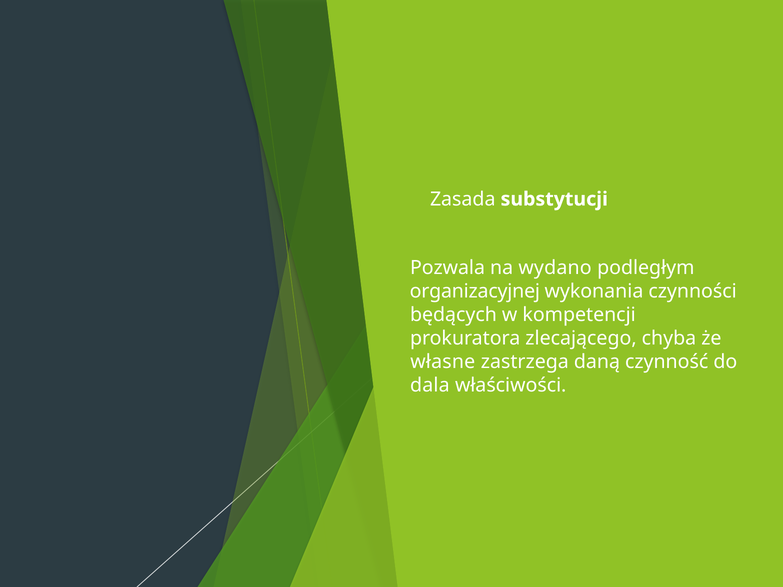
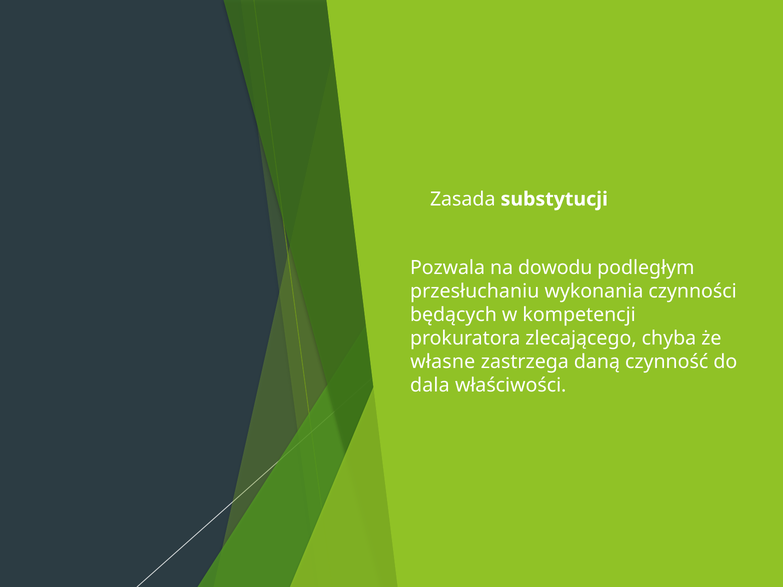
wydano: wydano -> dowodu (555, 268)
organizacyjnej: organizacyjnej -> przesłuchaniu (475, 291)
